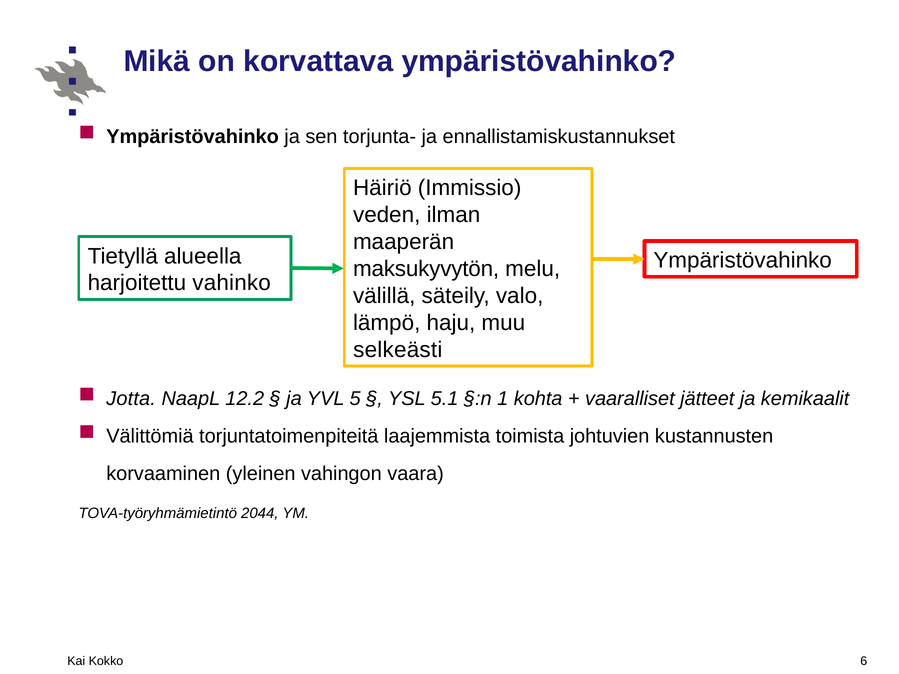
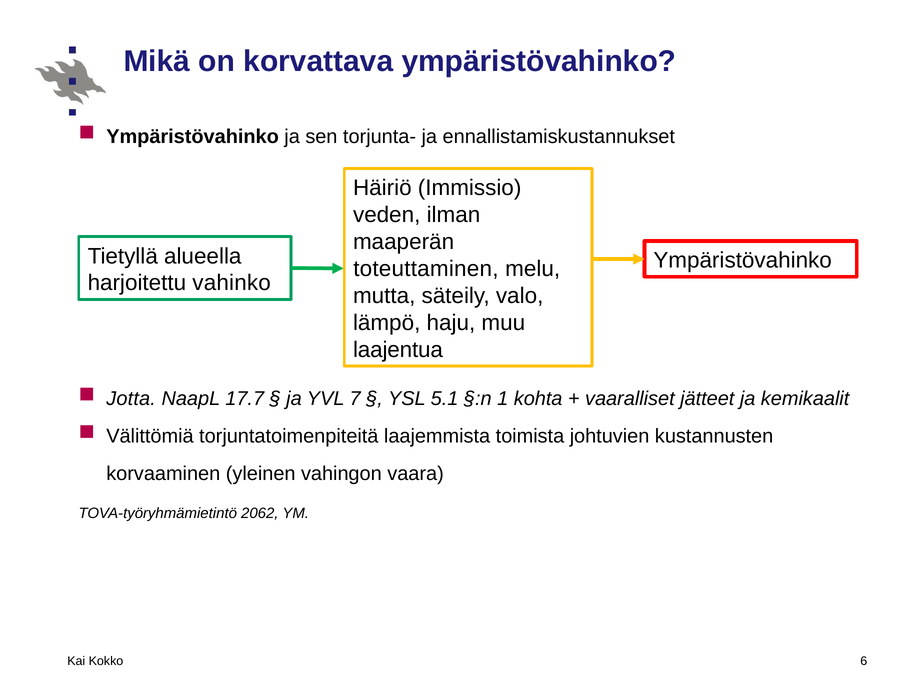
maksukyvytön: maksukyvytön -> toteuttaminen (426, 269)
välillä: välillä -> mutta (384, 296)
selkeästi: selkeästi -> laajentua (398, 350)
12.2: 12.2 -> 17.7 (245, 399)
5: 5 -> 7 (355, 399)
2044: 2044 -> 2062 (260, 514)
